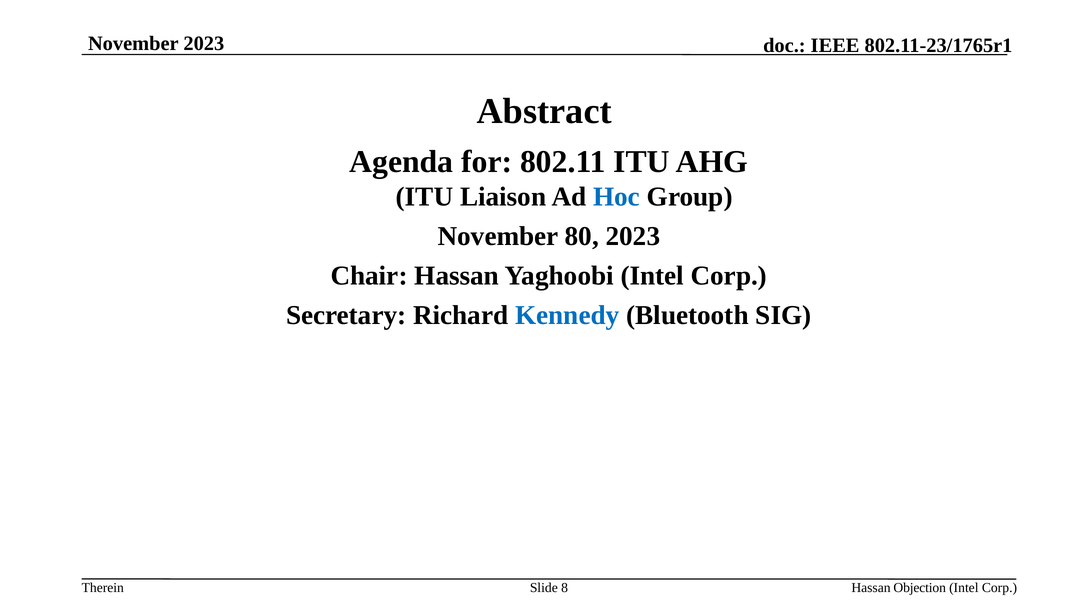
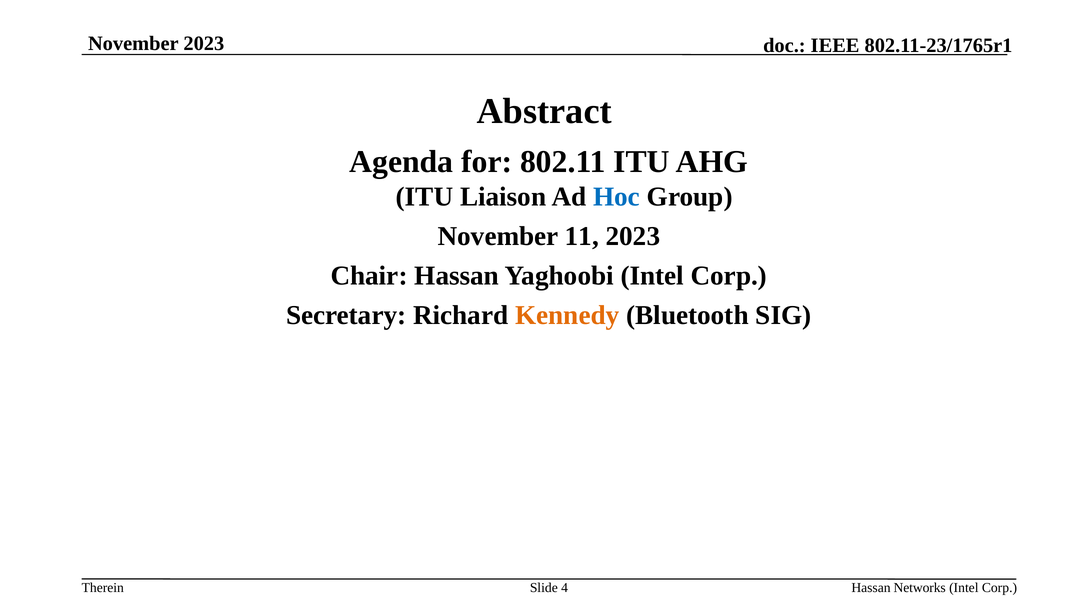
80: 80 -> 11 (582, 236)
Kennedy colour: blue -> orange (567, 315)
8: 8 -> 4 (565, 587)
Objection: Objection -> Networks (920, 587)
